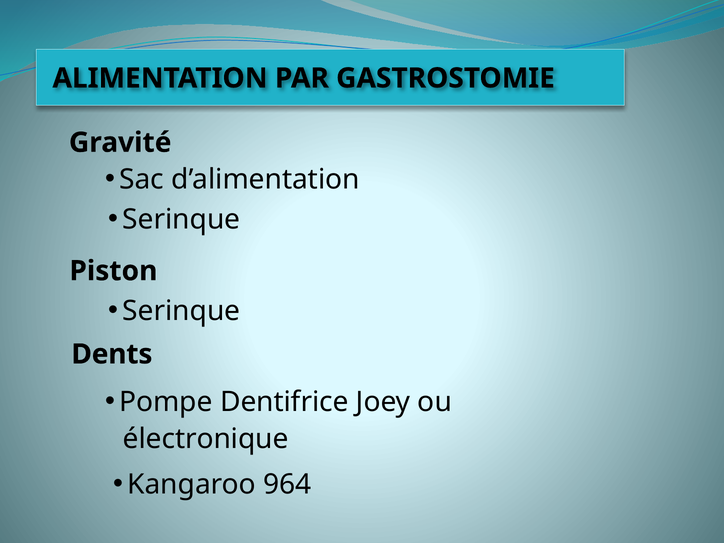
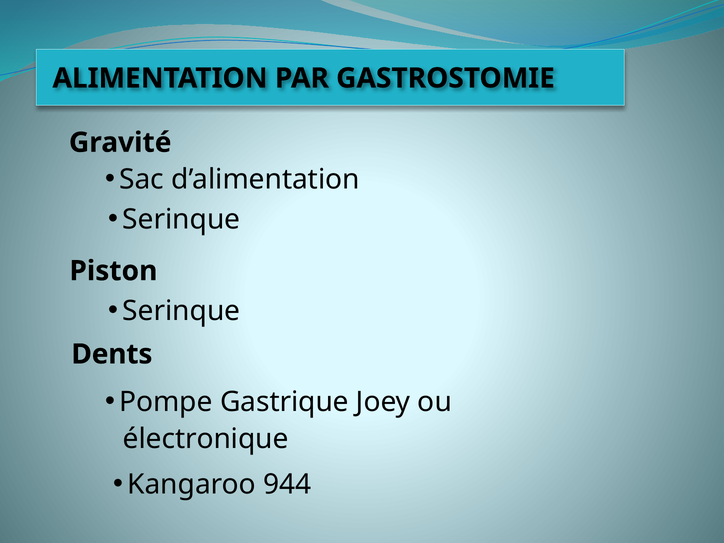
Dentifrice: Dentifrice -> Gastrique (284, 402)
964: 964 -> 944 (287, 485)
